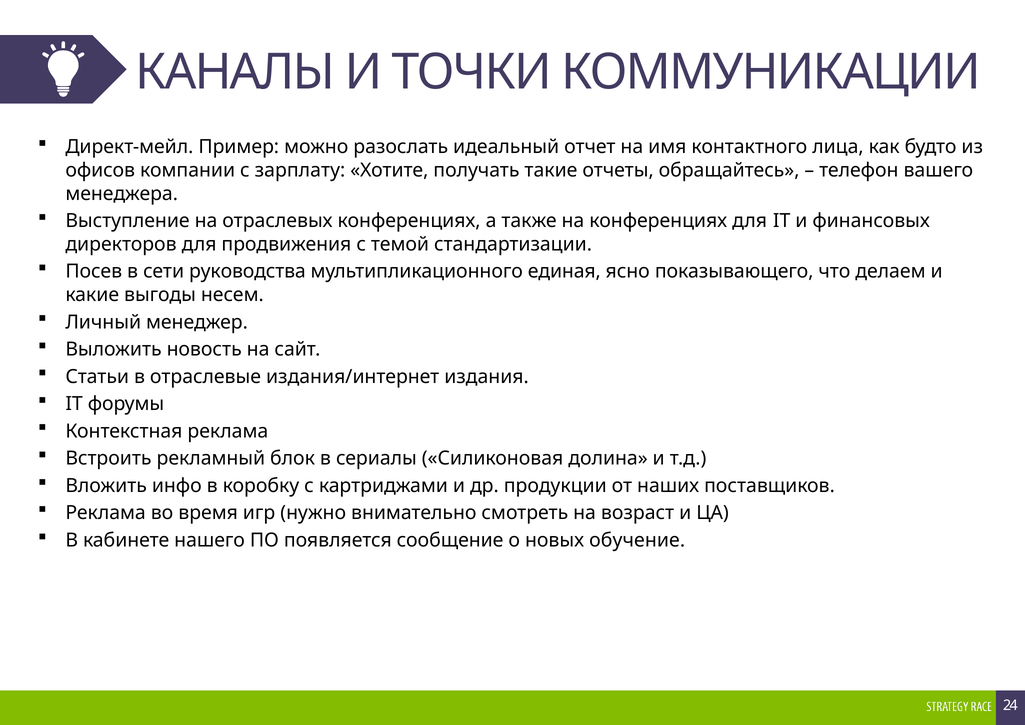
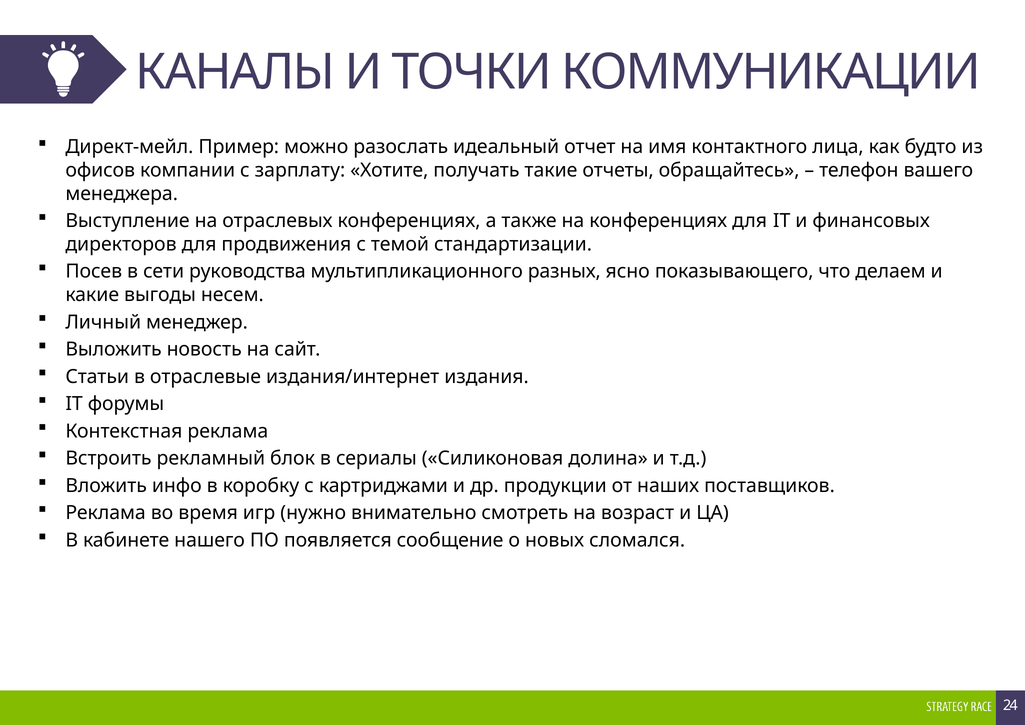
единая: единая -> разных (564, 271)
обучение: обучение -> сломался (637, 540)
